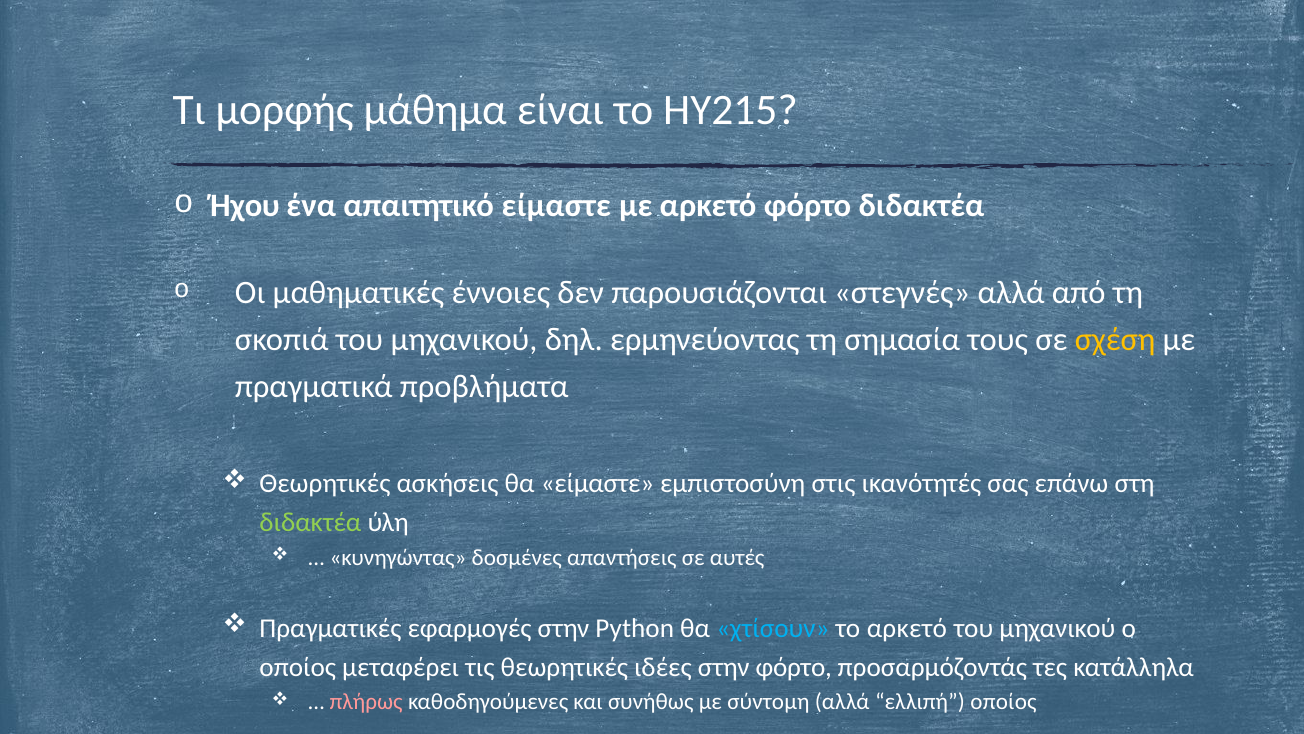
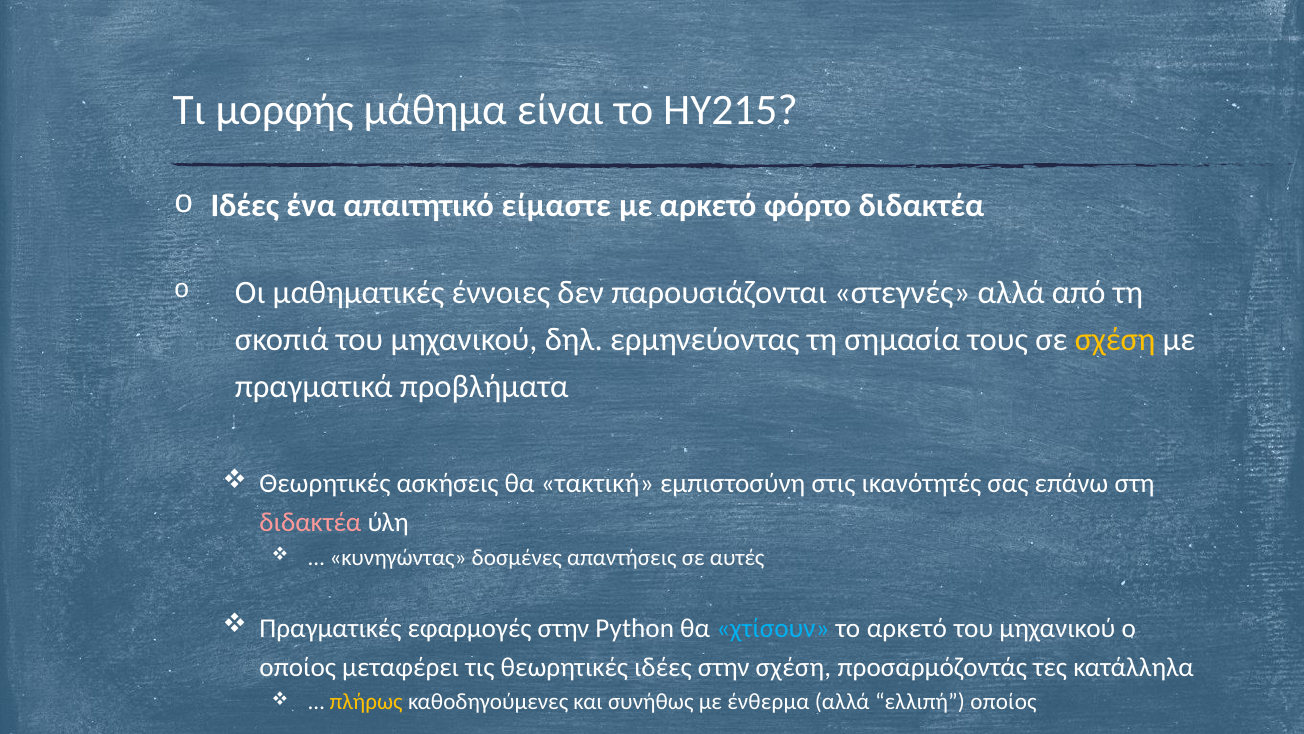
Ήχου: Ήχου -> Ιδέες (245, 206)
θα είμαστε: είμαστε -> τακτική (597, 483)
διδακτέα colour: light green -> pink (310, 523)
στην φόρτο: φόρτο -> σχέση (793, 667)
πλήρως colour: pink -> yellow (366, 702)
σύντομη: σύντομη -> ένθερμα (768, 702)
